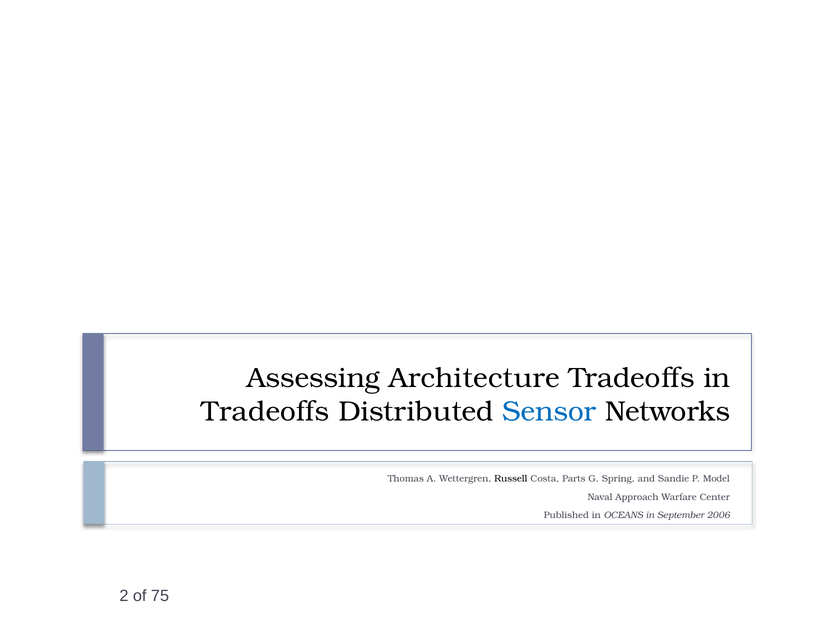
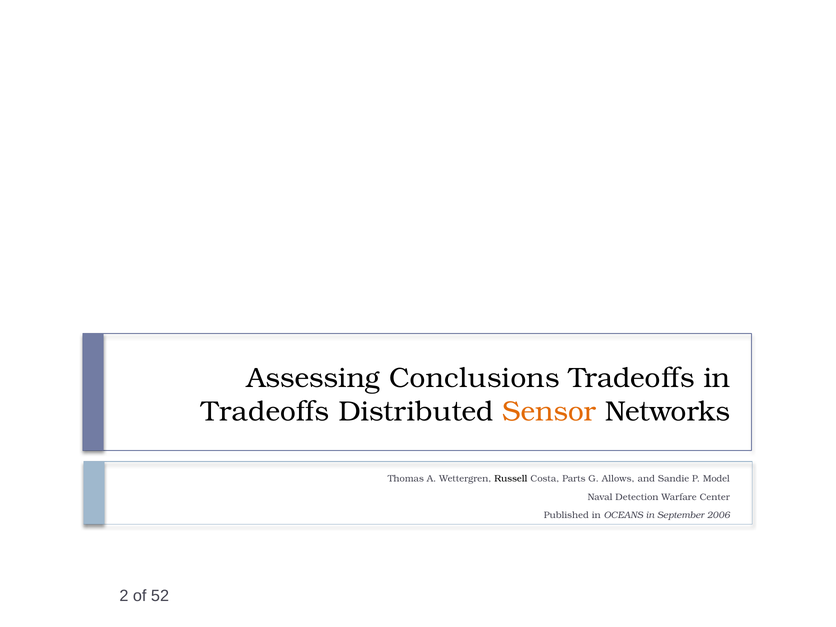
Architecture: Architecture -> Conclusions (474, 378)
Sensor colour: blue -> orange (549, 412)
Spring: Spring -> Allows (618, 479)
Approach: Approach -> Detection (637, 497)
75: 75 -> 52 (160, 596)
